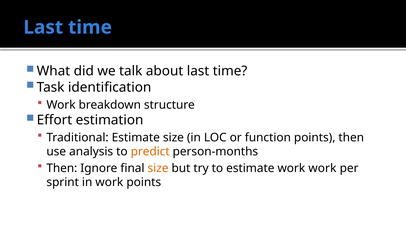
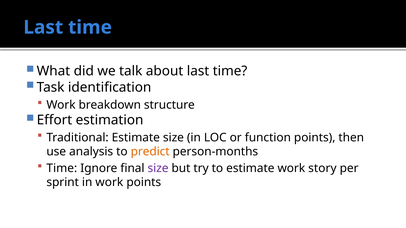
Then: Then -> Time (62, 169)
size colour: orange -> purple (158, 169)
work work: work -> story (322, 169)
